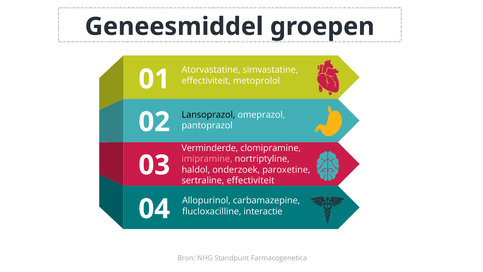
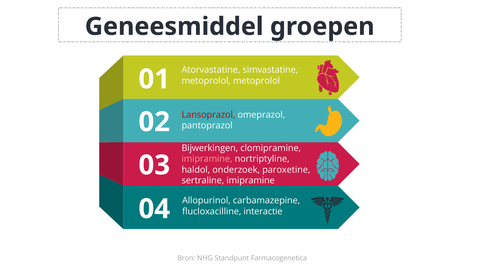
effectiviteit: effectiviteit -> metoprolol (206, 81)
Lansoprazol colour: black -> red (208, 115)
Verminderde: Verminderde -> Bijwerkingen (210, 148)
sertraline effectiviteit: effectiviteit -> imipramine (251, 180)
